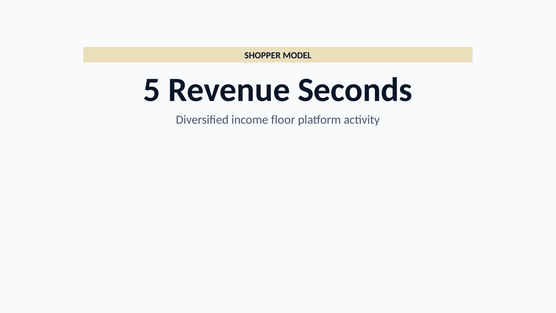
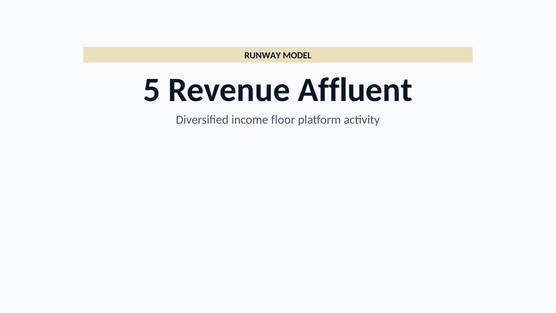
SHOPPER: SHOPPER -> RUNWAY (263, 55)
Seconds: Seconds -> Affluent (355, 90)
